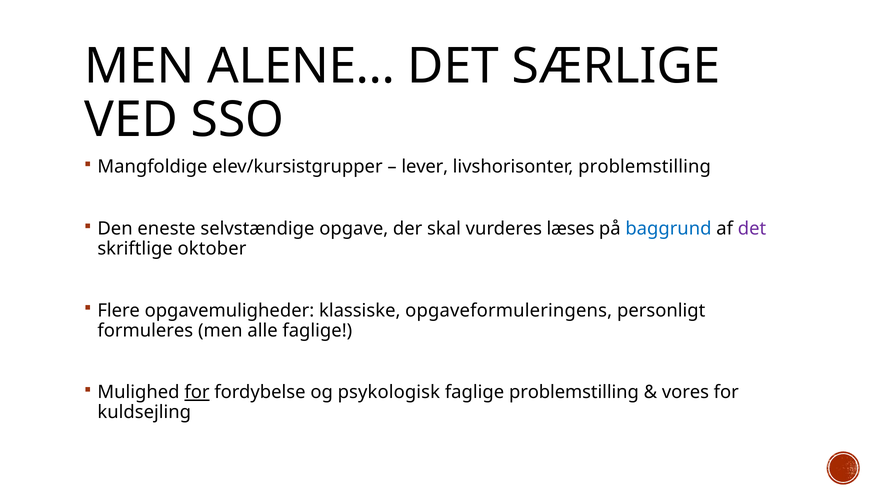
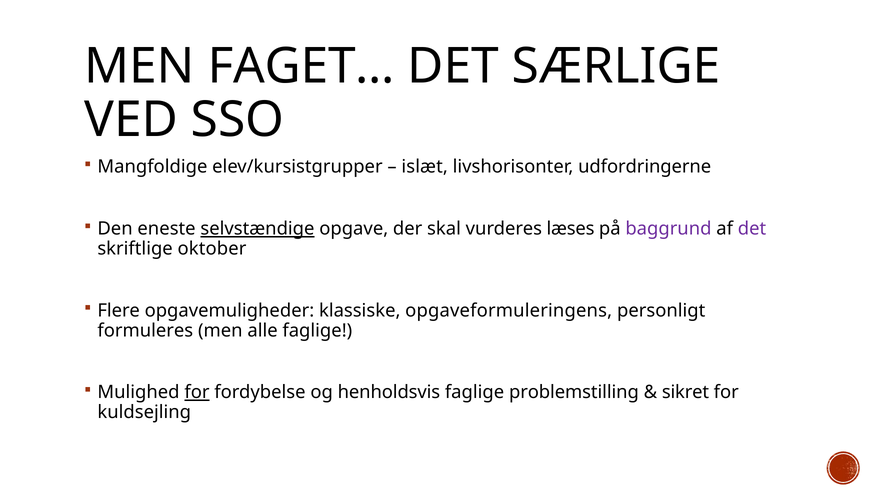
ALENE…: ALENE… -> FAGET… (301, 66)
lever: lever -> islæt (425, 167)
livshorisonter problemstilling: problemstilling -> udfordringerne (645, 167)
selvstændige underline: none -> present (257, 229)
baggrund colour: blue -> purple (668, 229)
psykologisk: psykologisk -> henholdsvis (389, 393)
vores: vores -> sikret (685, 393)
